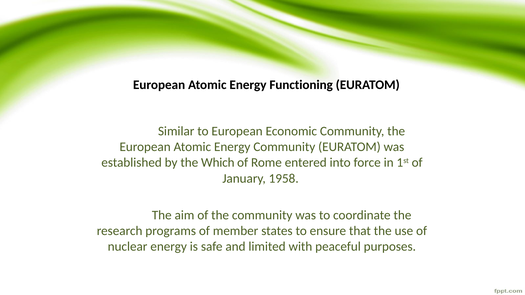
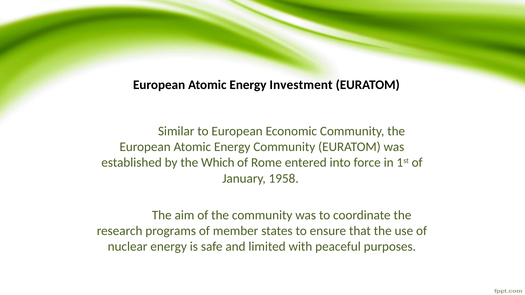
Functioning: Functioning -> Investment (301, 85)
